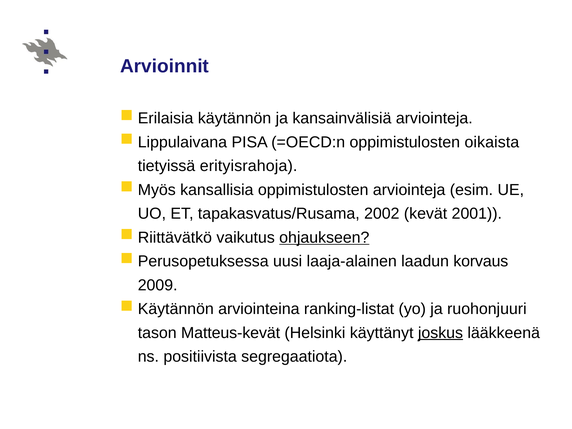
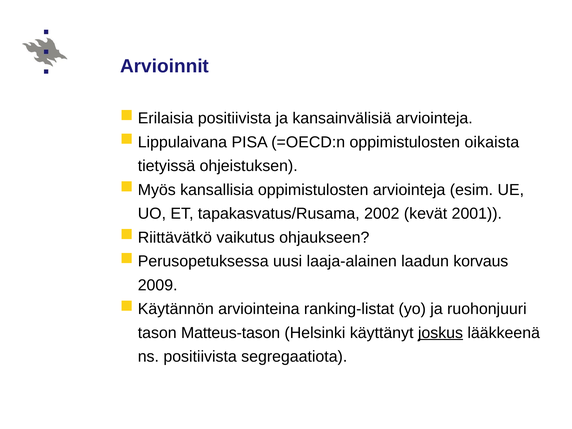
Erilaisia käytännön: käytännön -> positiivista (235, 118)
erityisrahoja: erityisrahoja -> ohjeistuksen (249, 166)
ohjaukseen underline: present -> none (324, 237)
Matteus-kevät: Matteus-kevät -> Matteus-tason (231, 333)
